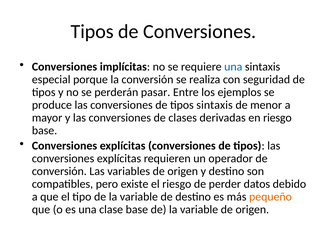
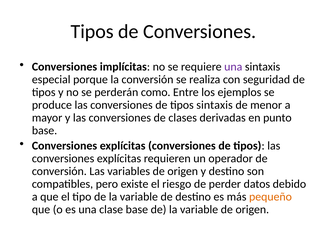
una colour: blue -> purple (233, 67)
pasar: pasar -> como (156, 92)
en riesgo: riesgo -> punto (277, 118)
